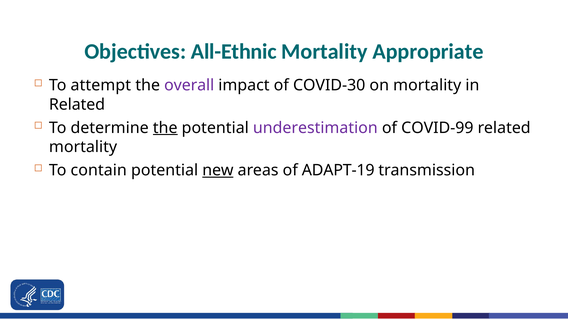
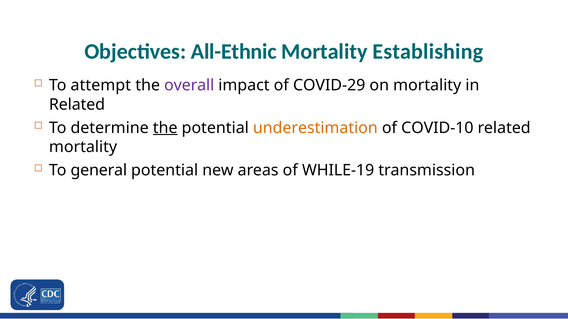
Appropriate: Appropriate -> Establishing (428, 51)
COVID-30: COVID-30 -> COVID-29 (329, 86)
underestimation colour: purple -> orange (315, 128)
COVID-99: COVID-99 -> COVID-10 (437, 128)
contain: contain -> general (99, 170)
new underline: present -> none (218, 170)
ADAPT-19: ADAPT-19 -> WHILE-19 (338, 170)
